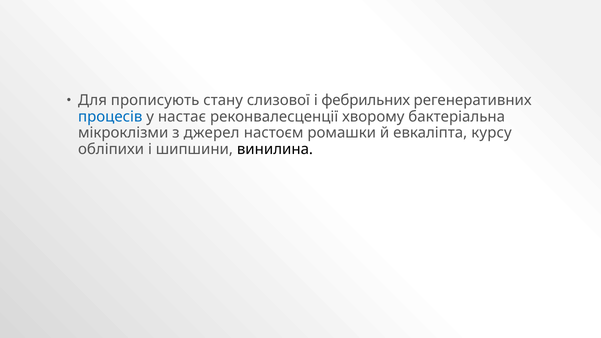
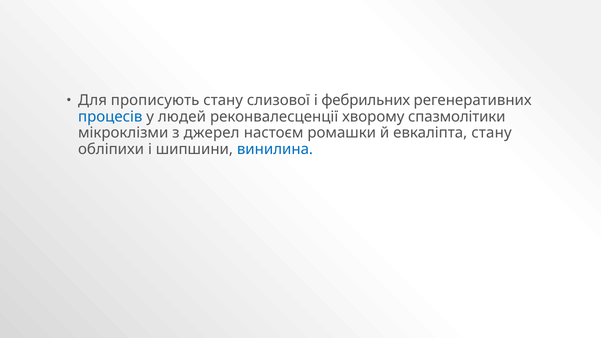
настає: настає -> людей (182, 117)
бактеріальна: бактеріальна -> спазмолітики (457, 117)
евкаліпта курсу: курсу -> стану (492, 133)
винилина colour: black -> blue (275, 149)
